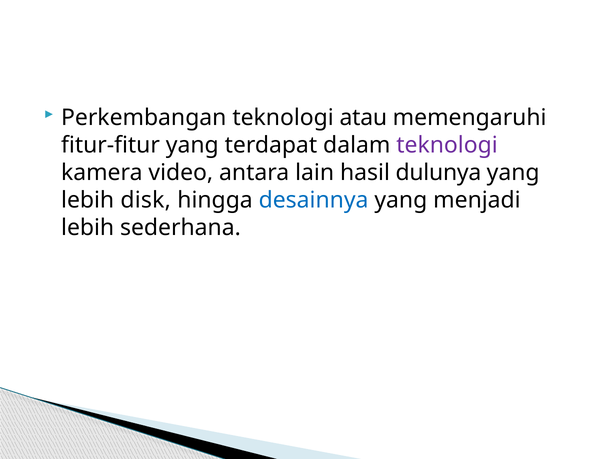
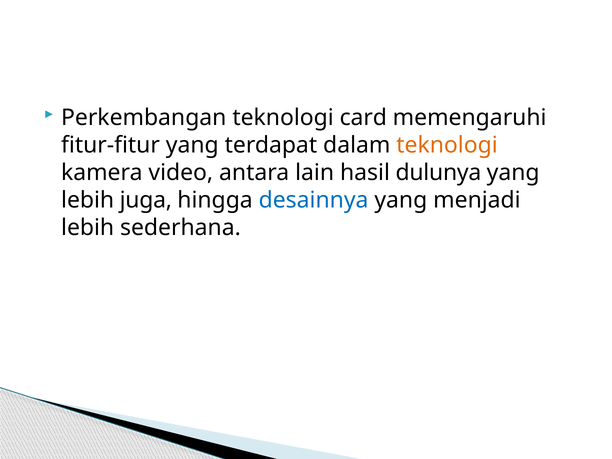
atau: atau -> card (363, 118)
teknologi colour: purple -> orange (447, 145)
disk: disk -> juga (146, 200)
